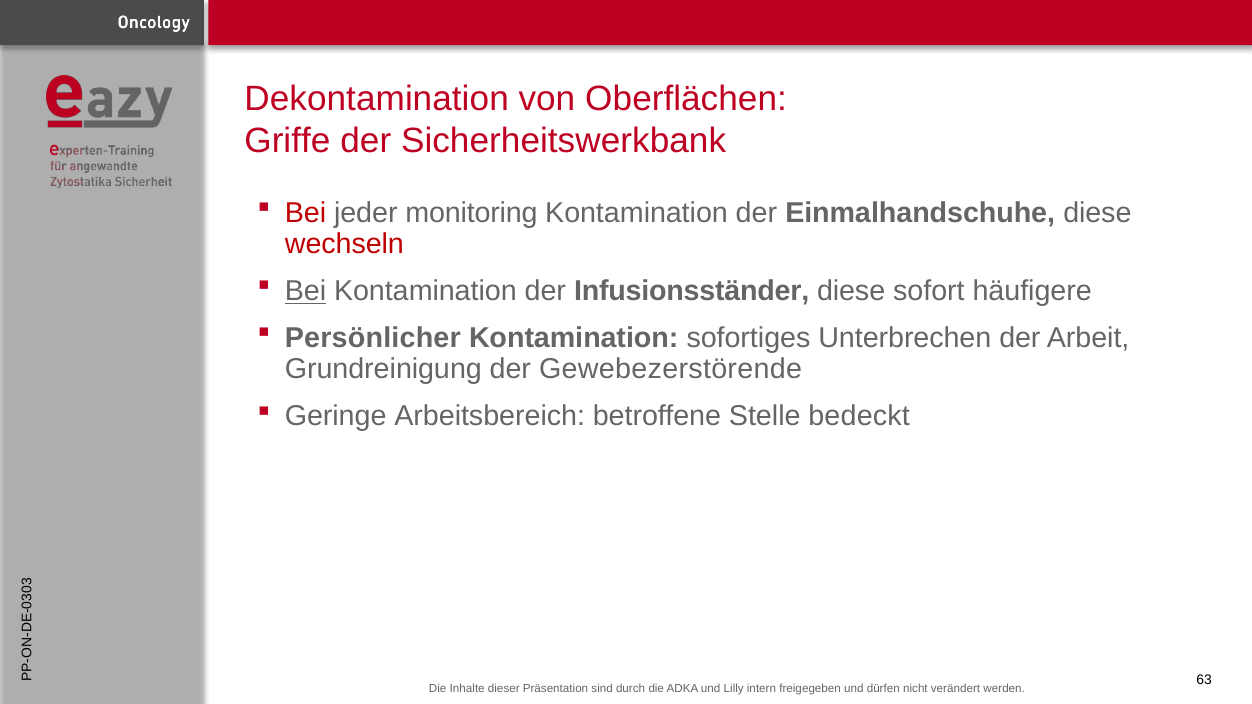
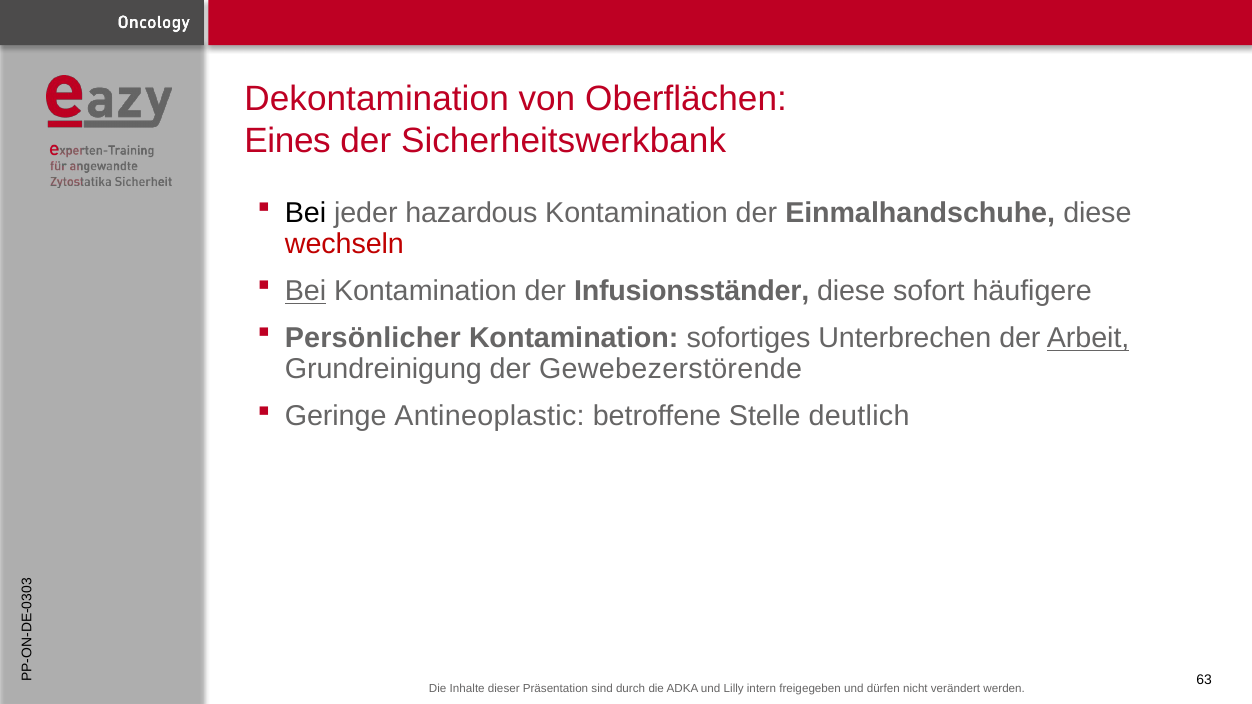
Griffe: Griffe -> Eines (288, 141)
Bei colour: red -> black (306, 213)
monitoring: monitoring -> hazardous (471, 213)
Arbeit underline: none -> present (1088, 338)
Arbeitsbereich: Arbeitsbereich -> Antineoplastic (490, 417)
bedeckt: bedeckt -> deutlich (859, 417)
